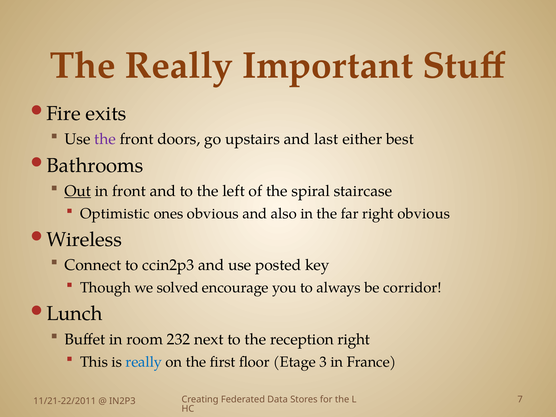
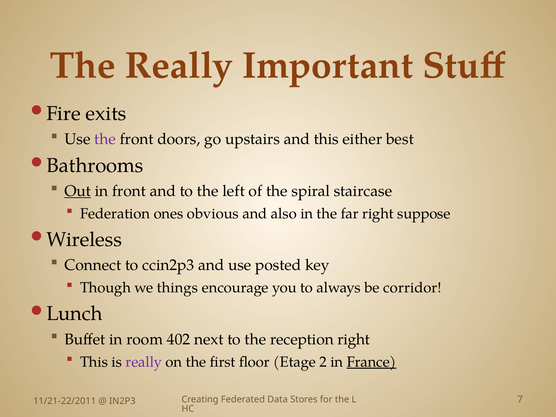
and last: last -> this (326, 139)
Optimistic: Optimistic -> Federation (115, 214)
right obvious: obvious -> suppose (424, 214)
solved: solved -> things (178, 288)
232: 232 -> 402 (179, 339)
really colour: blue -> purple (144, 362)
3: 3 -> 2 (323, 362)
France underline: none -> present (372, 362)
